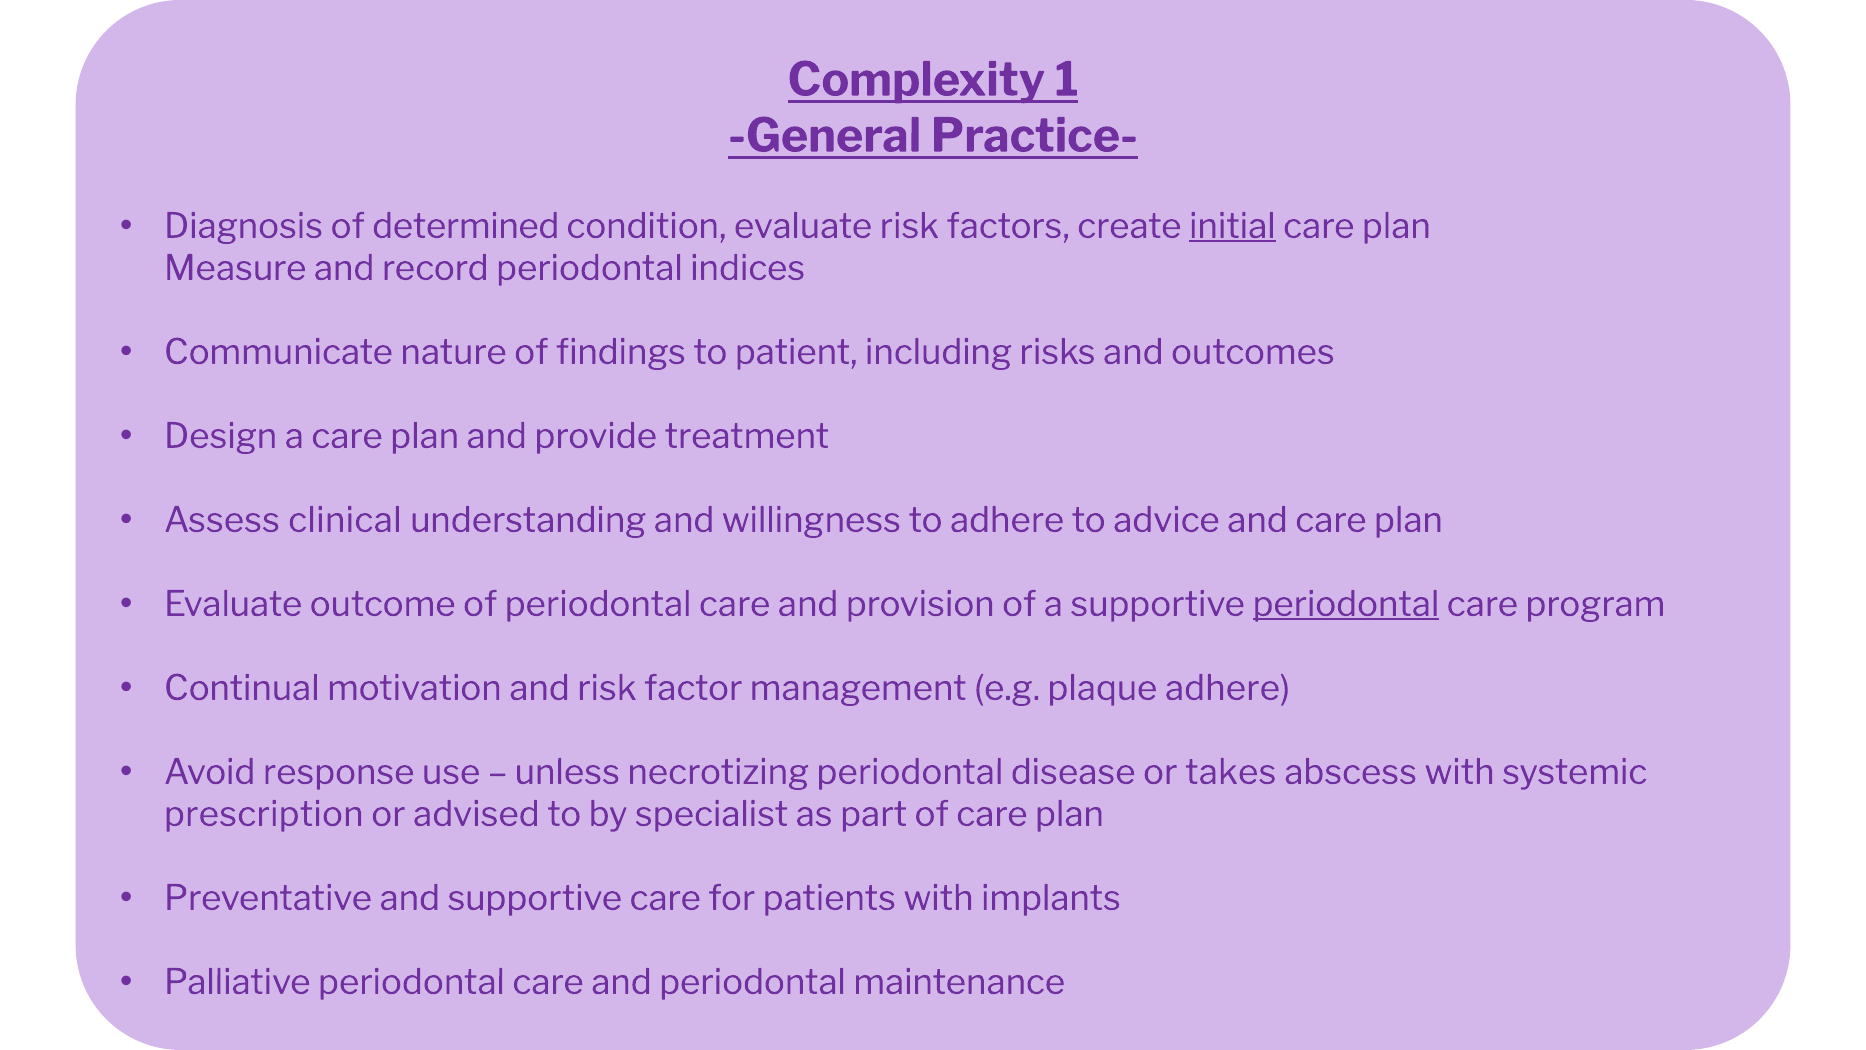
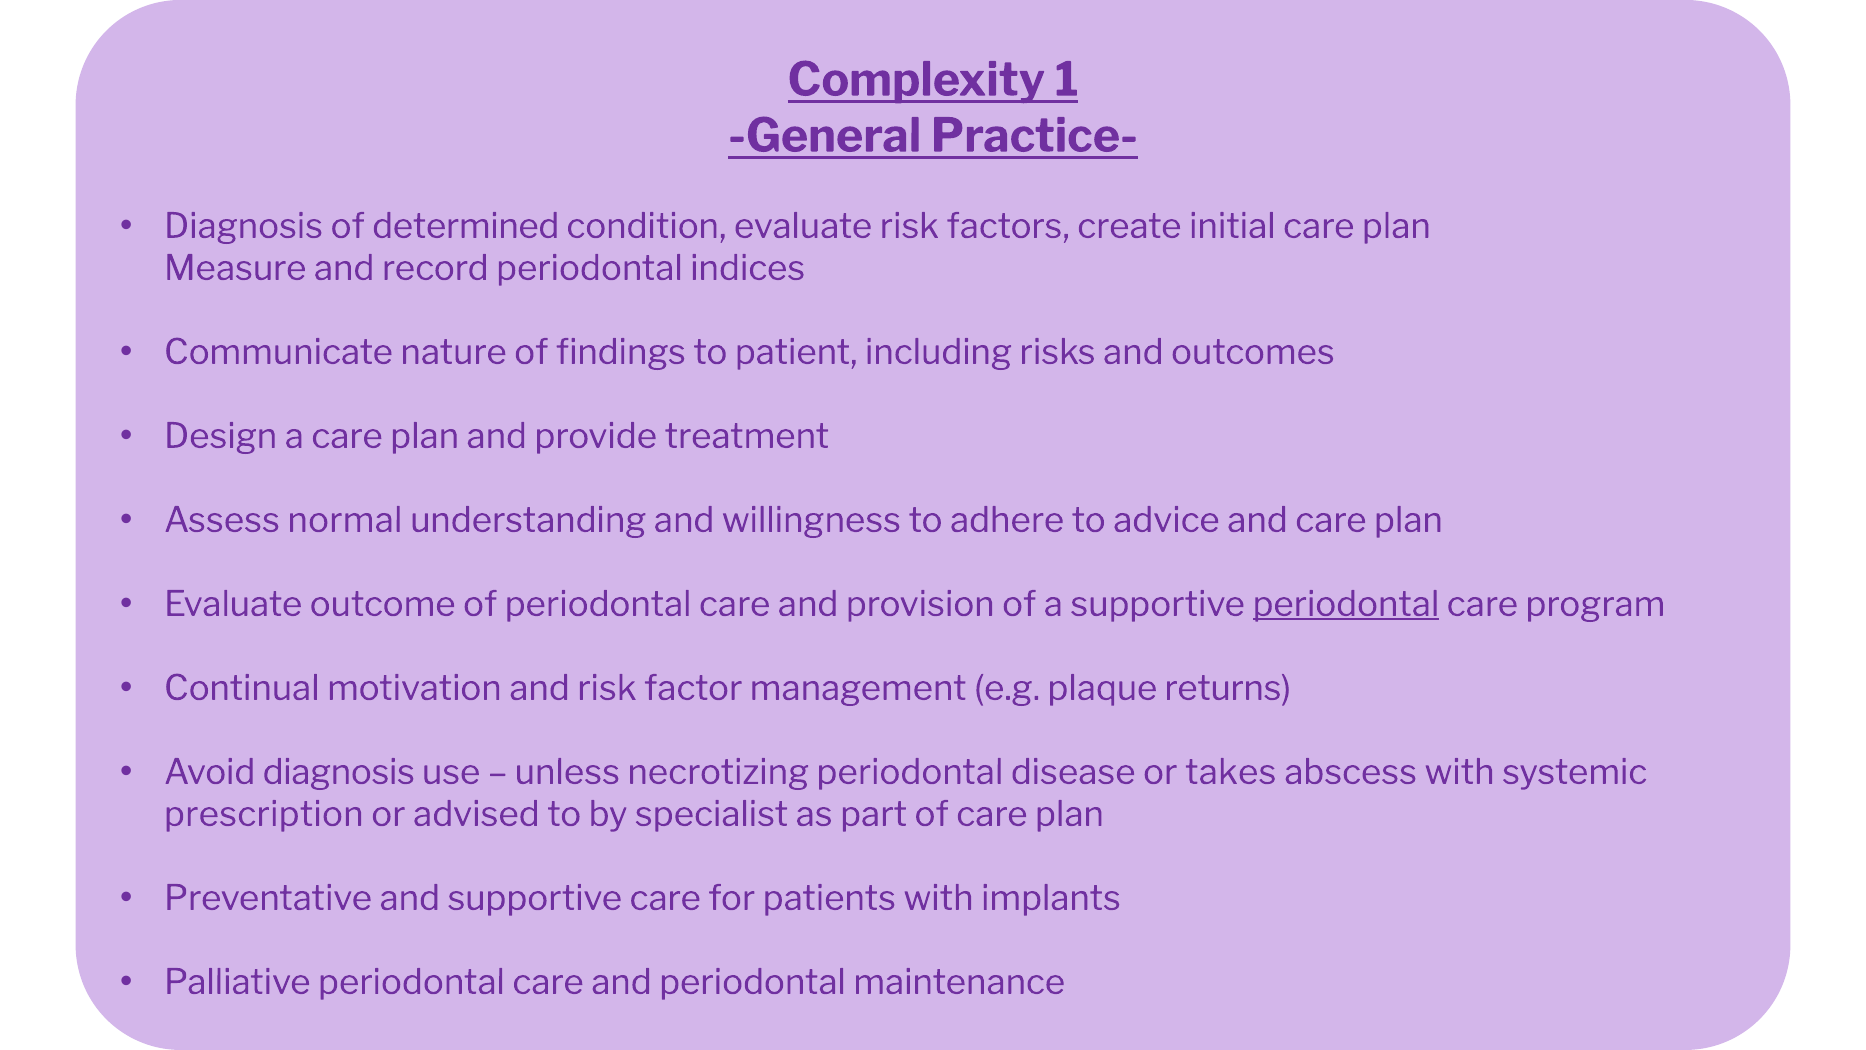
initial underline: present -> none (1232, 226)
clinical: clinical -> normal (345, 520)
plaque adhere: adhere -> returns (1228, 688)
Avoid response: response -> diagnosis (339, 772)
